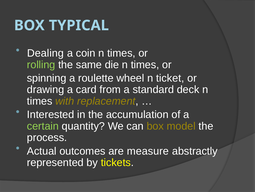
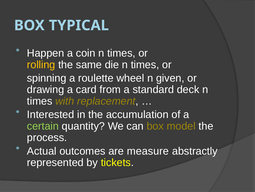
Dealing: Dealing -> Happen (46, 53)
rolling colour: light green -> yellow (41, 64)
ticket: ticket -> given (170, 78)
